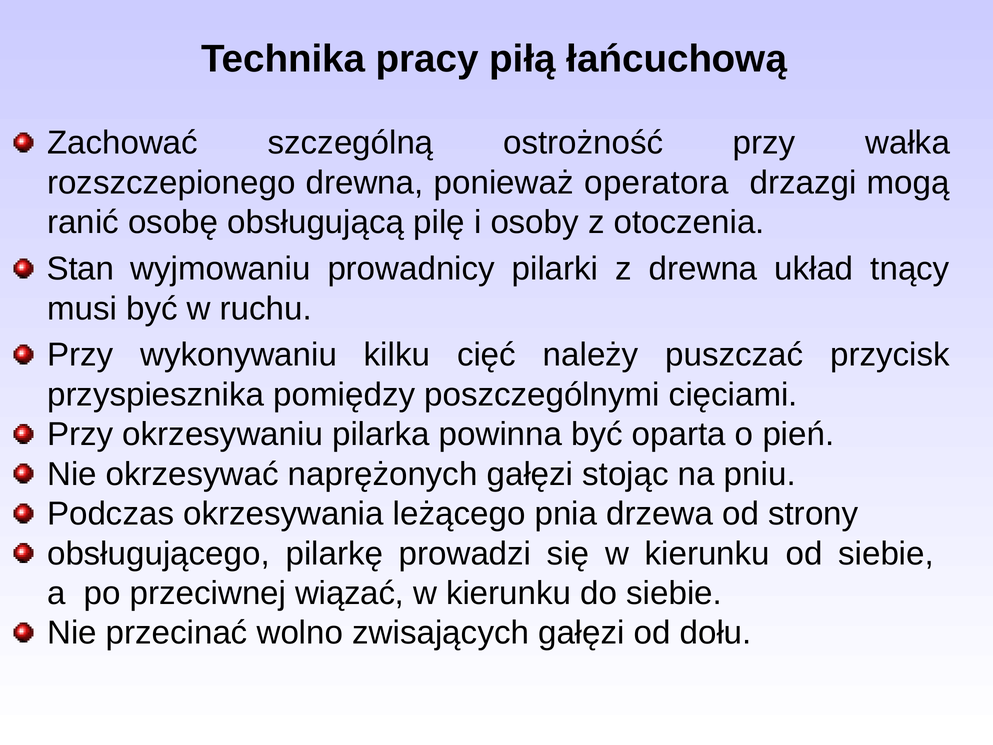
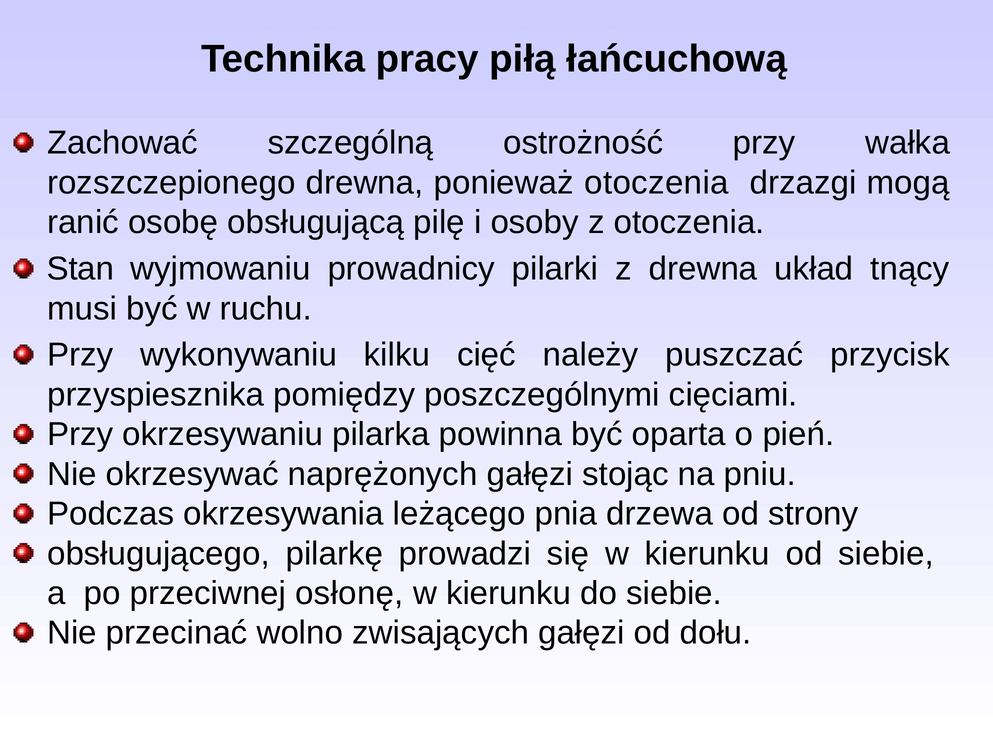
ponieważ operatora: operatora -> otoczenia (656, 183)
wiązać: wiązać -> osłonę (349, 593)
